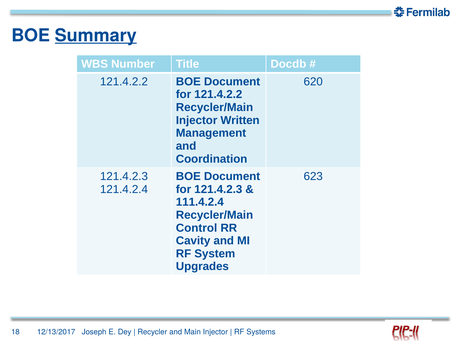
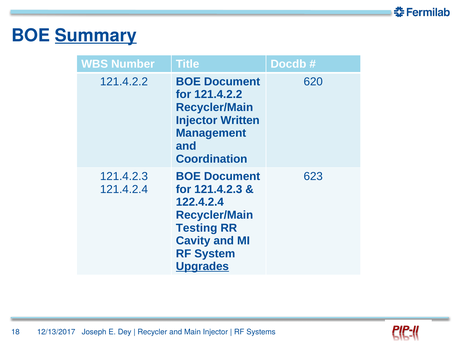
111.4.2.4: 111.4.2.4 -> 122.4.2.4 (200, 202)
Control: Control -> Testing (197, 228)
Upgrades underline: none -> present (202, 267)
